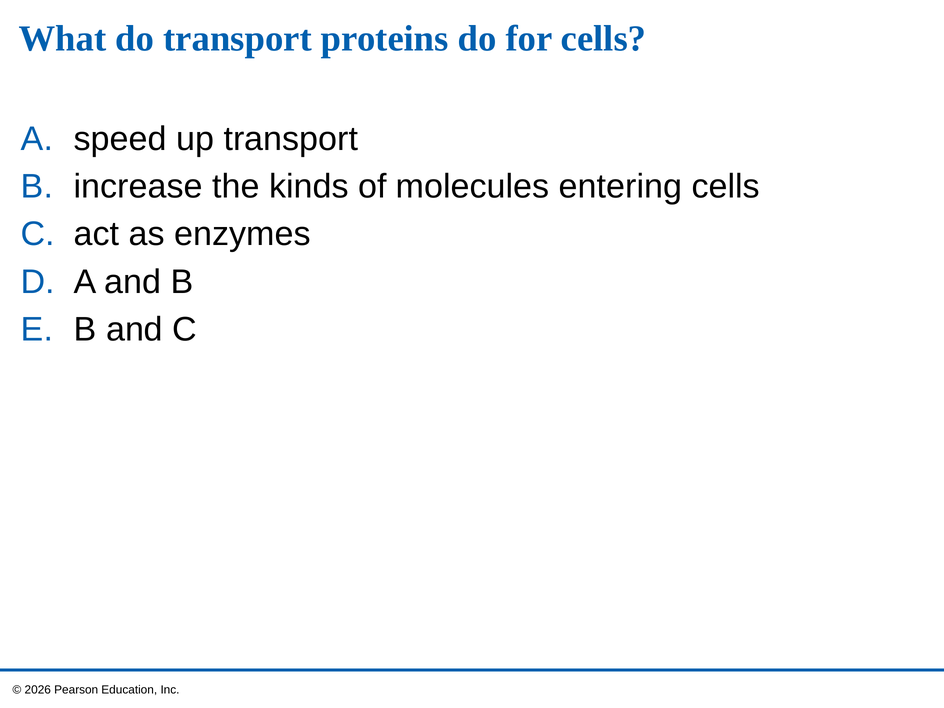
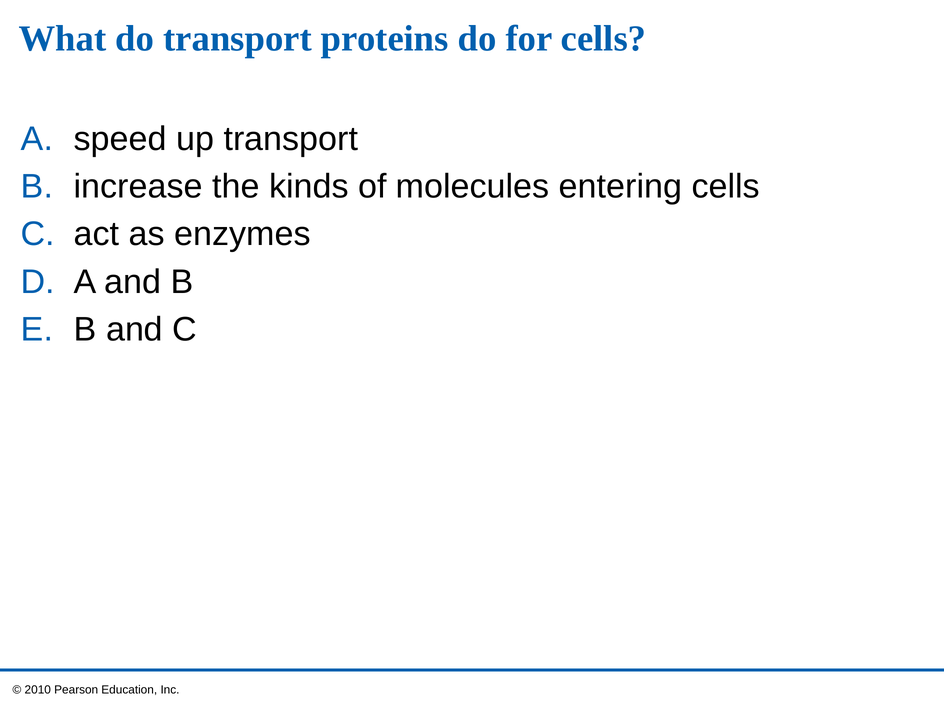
2026: 2026 -> 2010 (38, 690)
